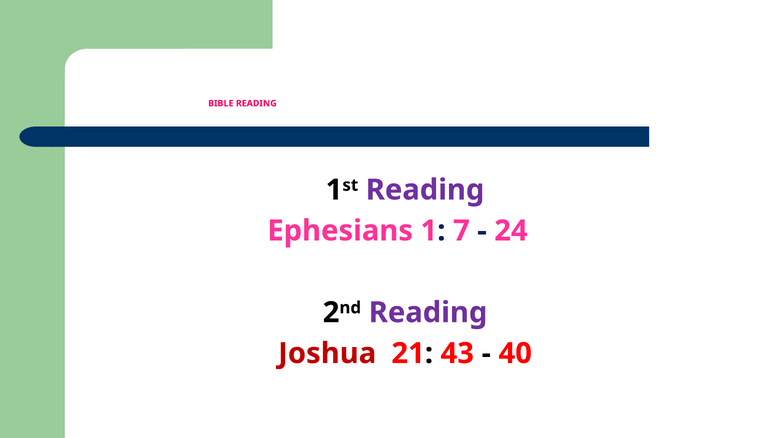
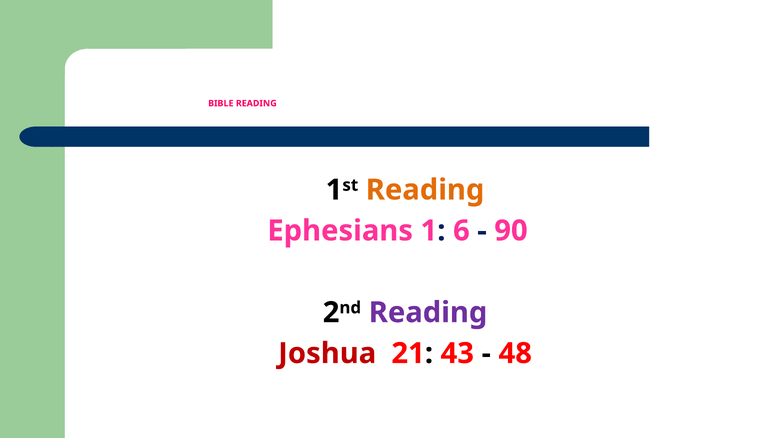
Reading colour: purple -> orange (425, 190)
7: 7 -> 6 (461, 231)
24: 24 -> 90 (511, 231)
40: 40 -> 48 (515, 354)
